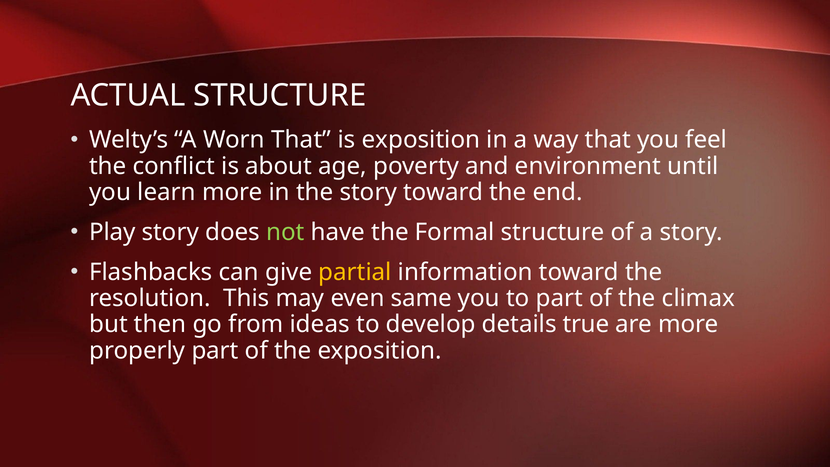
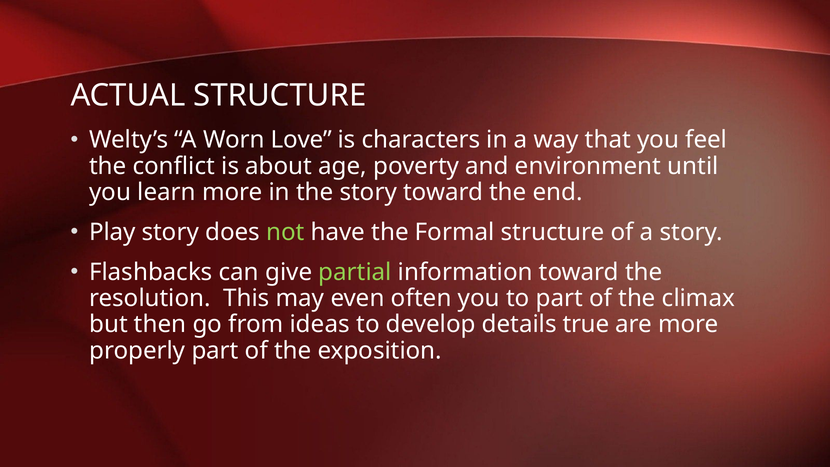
Worn That: That -> Love (301, 140)
is exposition: exposition -> characters (421, 140)
partial colour: yellow -> light green (355, 272)
same: same -> often (421, 298)
